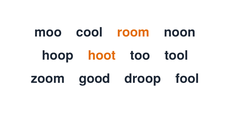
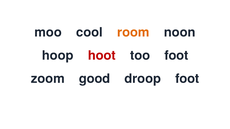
hoot colour: orange -> red (102, 56)
too tool: tool -> foot (176, 56)
droop fool: fool -> foot (187, 79)
